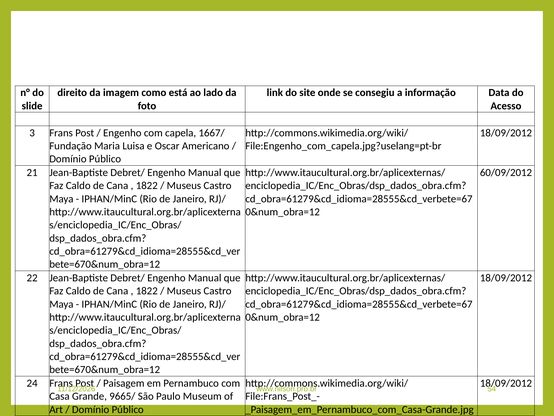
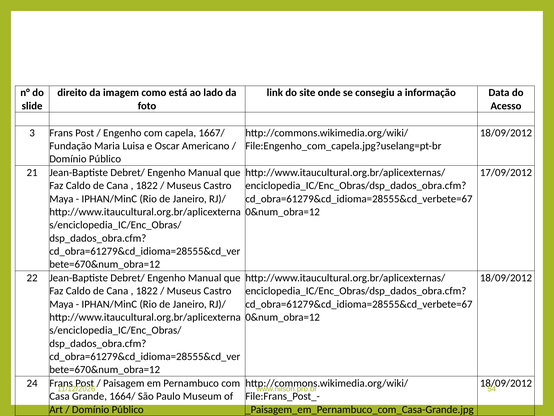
60/09/2012: 60/09/2012 -> 17/09/2012 (506, 172)
9665/: 9665/ -> 1664/ (122, 396)
